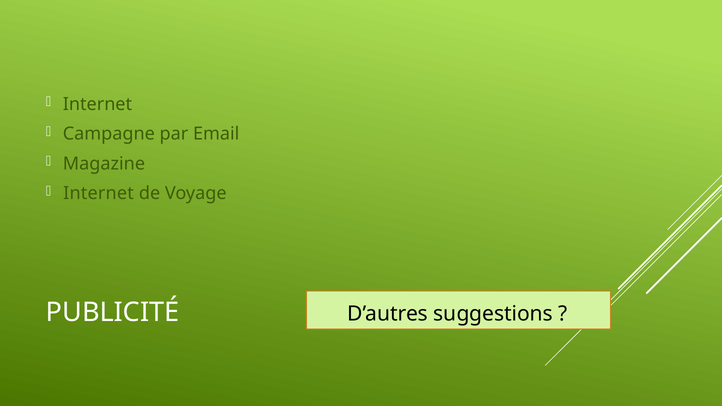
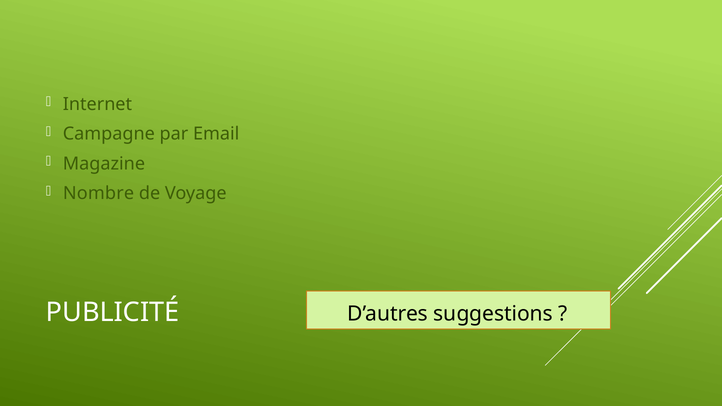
Internet: Internet -> Nombre (98, 194)
